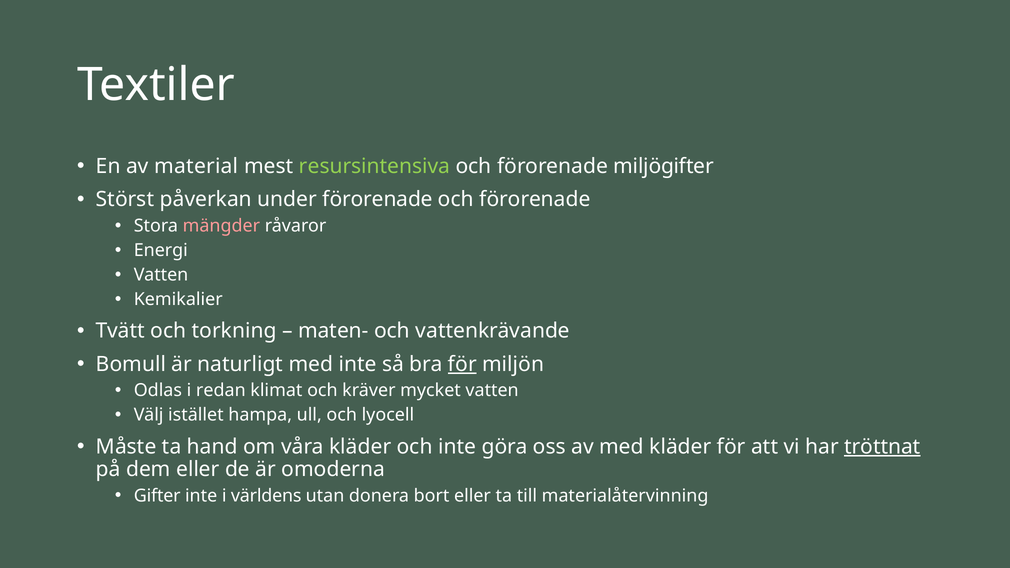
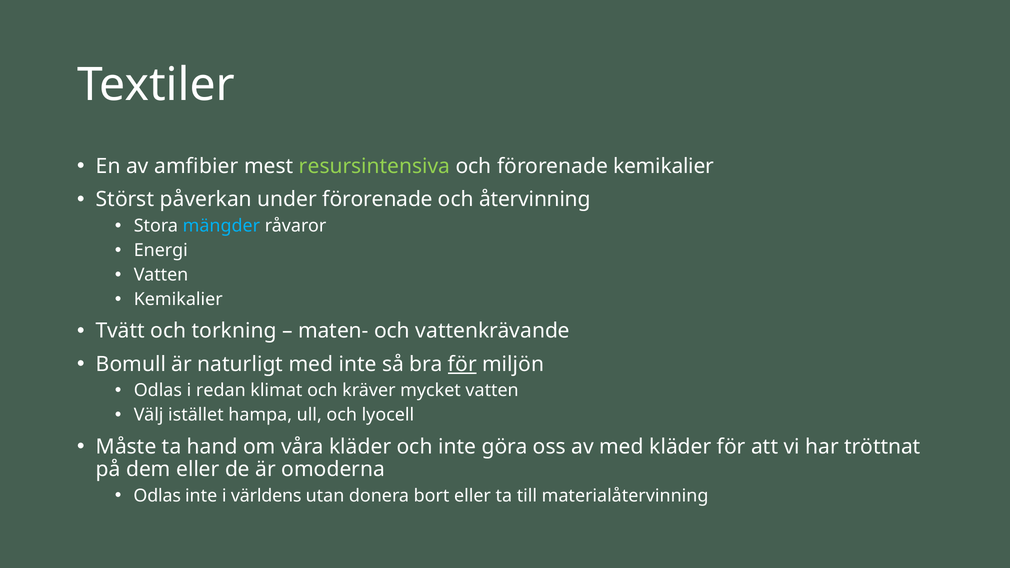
material: material -> amfibier (196, 166)
förorenade miljögifter: miljögifter -> kemikalier (664, 166)
förorenade: förorenade -> återvinning (535, 200)
mängder colour: pink -> light blue (221, 226)
tröttnat underline: present -> none (882, 447)
Gifter: Gifter -> Odlas (157, 496)
